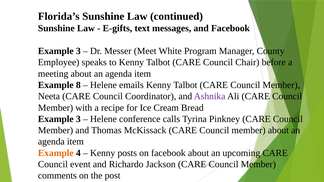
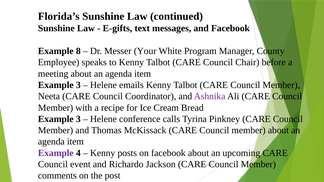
3: 3 -> 8 (78, 51)
Meet: Meet -> Your (145, 51)
8: 8 -> 3 (78, 85)
Example colour: orange -> purple (56, 153)
